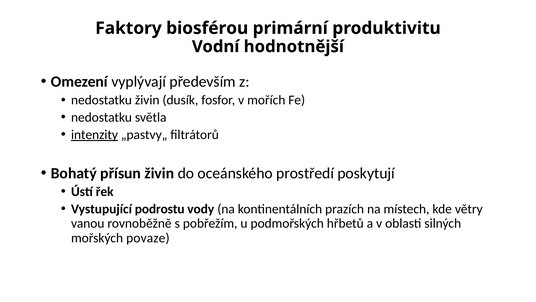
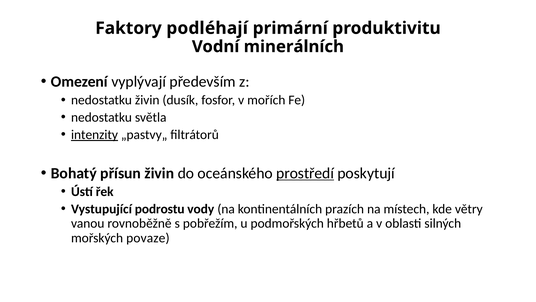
biosférou: biosférou -> podléhají (207, 28)
hodnotnější: hodnotnější -> minerálních (294, 47)
prostředí underline: none -> present (305, 173)
